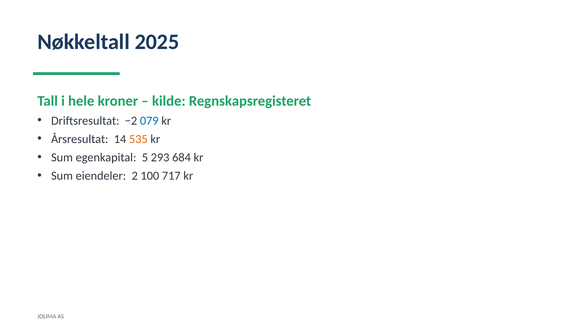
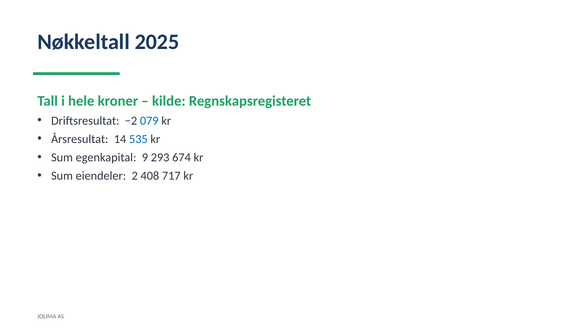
535 colour: orange -> blue (138, 139)
5: 5 -> 9 (145, 157)
684: 684 -> 674 (182, 157)
100: 100 -> 408 (150, 176)
